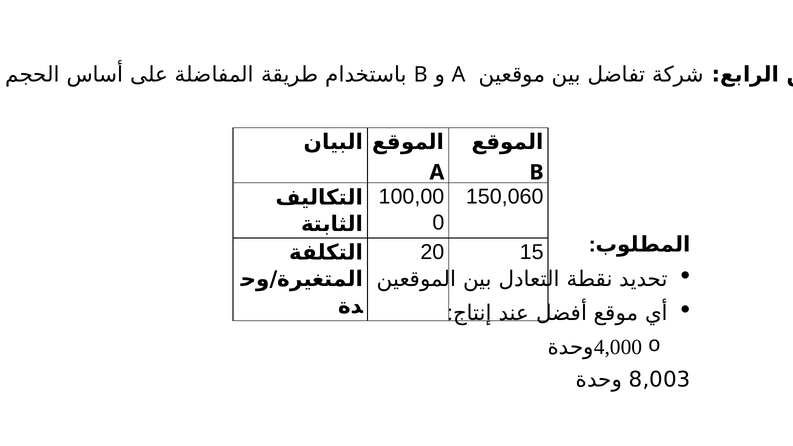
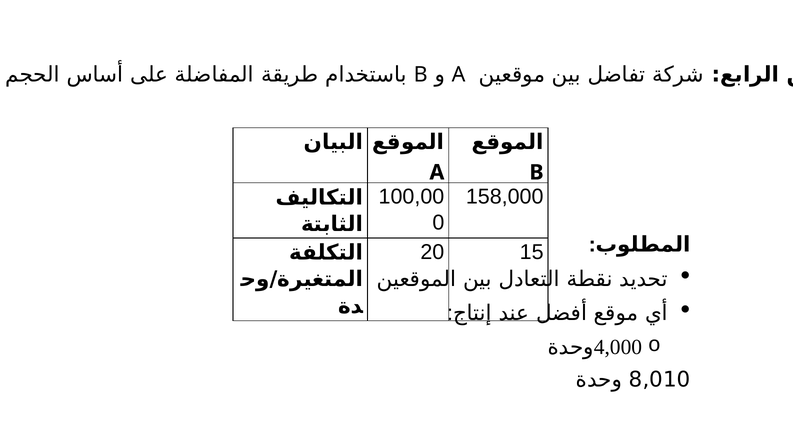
150,060: 150,060 -> 158,000 (505, 197)
8,003: 8,003 -> 8,010 (660, 380)
